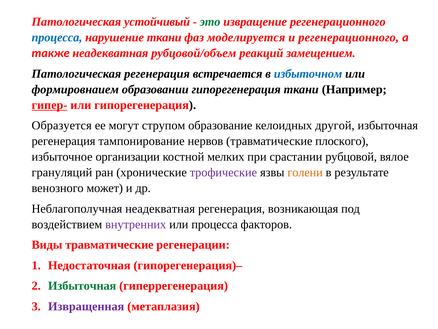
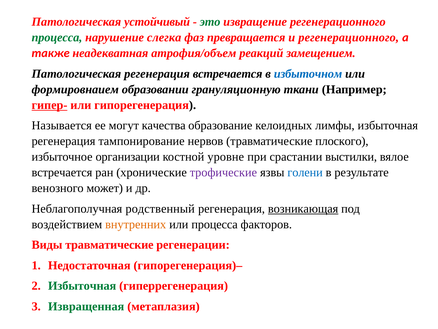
процесса colour: blue -> green (57, 38)
нарушение ткани: ткани -> слегка (164, 38)
моделируется: моделируется -> превращается (246, 38)
рубцовой/объем: рубцовой/объем -> атрофия/объем (194, 53)
образовании гипорегенерация: гипорегенерация -> грануляционную (236, 89)
Образуется: Образуется -> Называется (62, 125)
струпом: струпом -> качества (164, 125)
другой: другой -> лимфы (335, 125)
мелких: мелких -> уровне (226, 157)
рубцовой: рубцовой -> выстилки (351, 157)
грануляций: грануляций -> встречается (62, 172)
голени colour: orange -> blue (305, 172)
Неблагополучная неадекватная: неадекватная -> родственный (160, 208)
возникающая underline: none -> present (303, 208)
внутренних colour: purple -> orange (136, 224)
Извращенная colour: purple -> green (86, 306)
